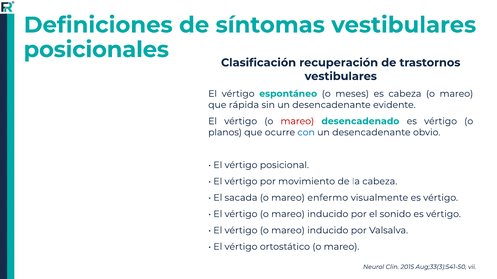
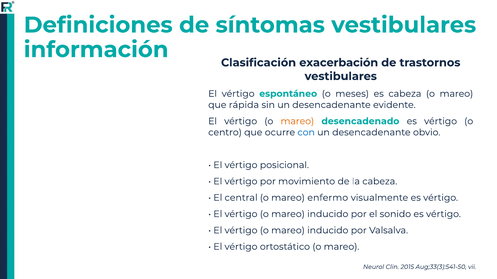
posicionales: posicionales -> información (96, 50)
recuperación: recuperación -> exacerbación (339, 63)
mareo colour: red -> orange (297, 121)
planos: planos -> centro (225, 133)
sacada: sacada -> central (241, 198)
